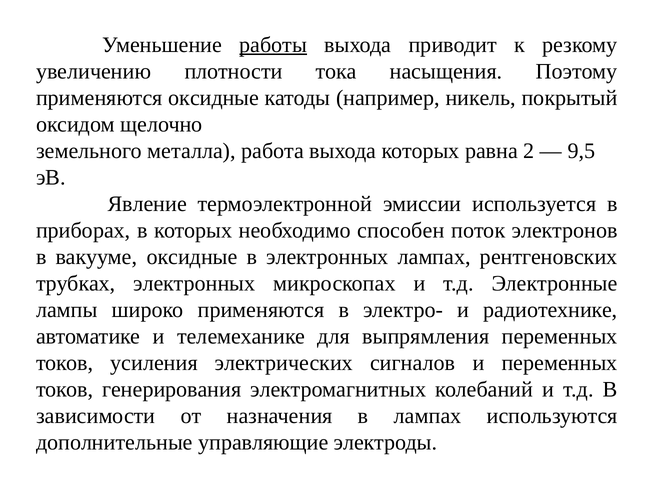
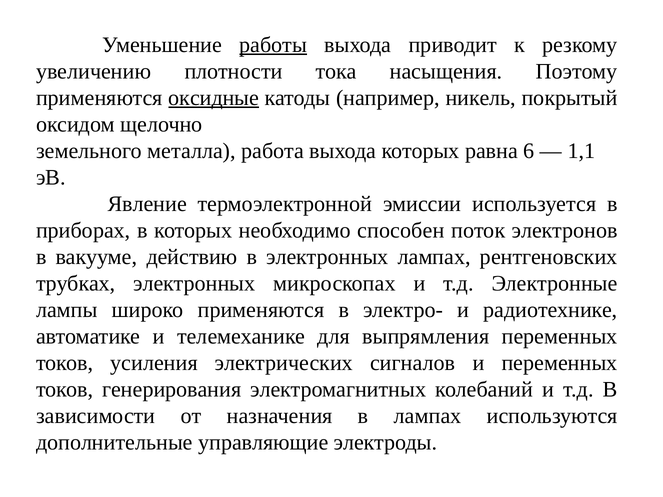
оксидные underline: none -> present (214, 98)
2: 2 -> 6 (529, 151)
9,5: 9,5 -> 1,1 (581, 151)
вакууме оксидные: оксидные -> действию (192, 257)
